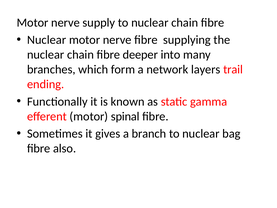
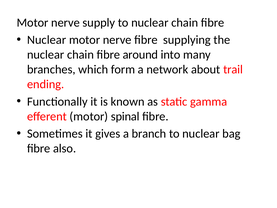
deeper: deeper -> around (140, 55)
layers: layers -> about (206, 69)
